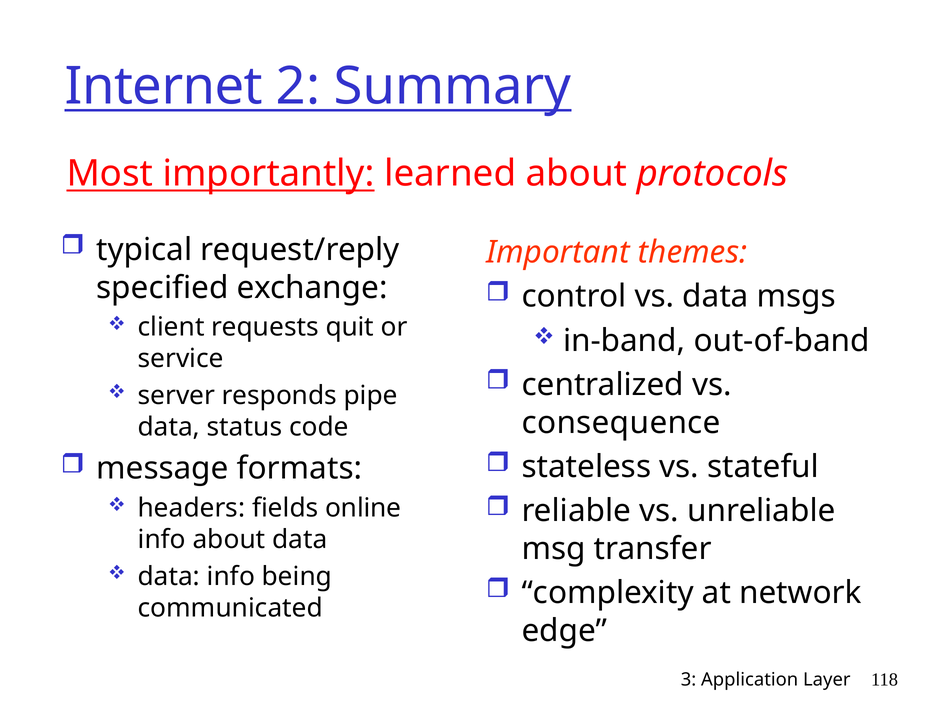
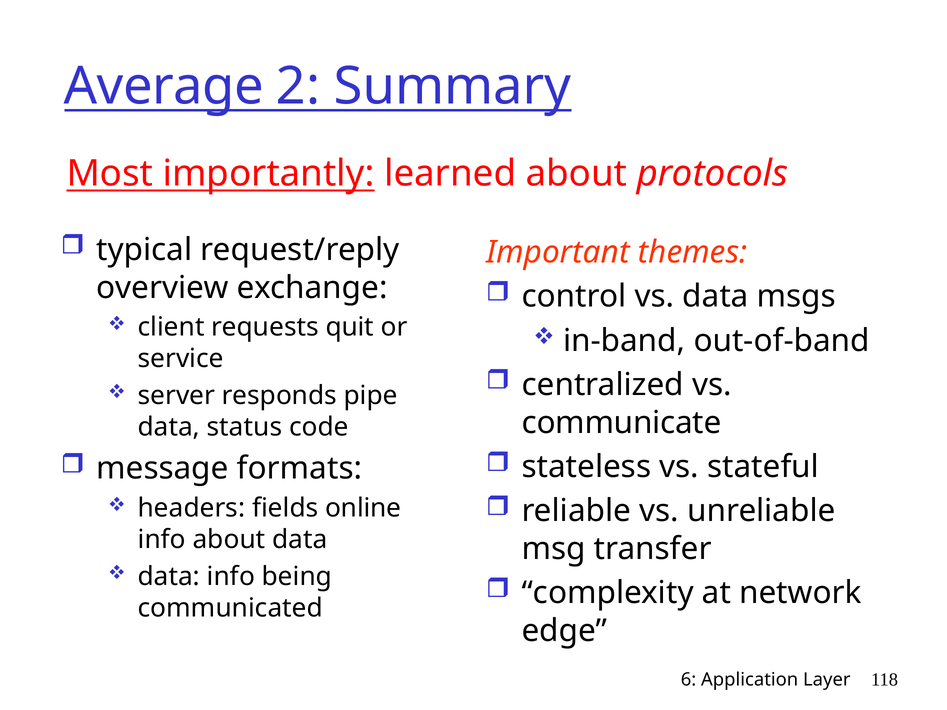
Internet: Internet -> Average (164, 87)
specified: specified -> overview (163, 288)
consequence: consequence -> communicate (622, 423)
3: 3 -> 6 (689, 680)
